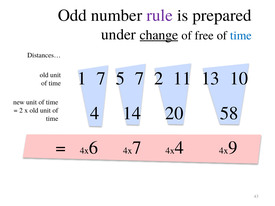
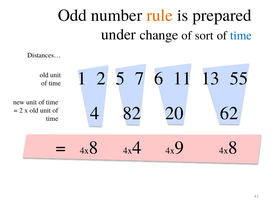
rule colour: purple -> orange (160, 15)
change underline: present -> none (159, 35)
free: free -> sort (204, 35)
1 7: 7 -> 2 (101, 79)
7 2: 2 -> 6 (159, 79)
10: 10 -> 55 (239, 79)
14: 14 -> 82 (132, 113)
58: 58 -> 62 (229, 113)
6: 6 -> 8 (94, 148)
7: 7 -> 4 (137, 148)
4: 4 -> 9 (179, 148)
9: 9 -> 8 (233, 148)
